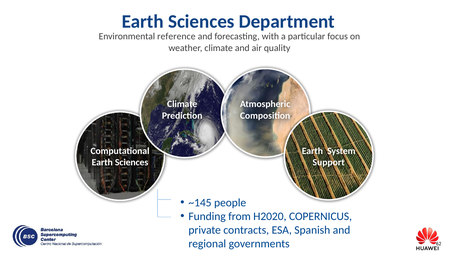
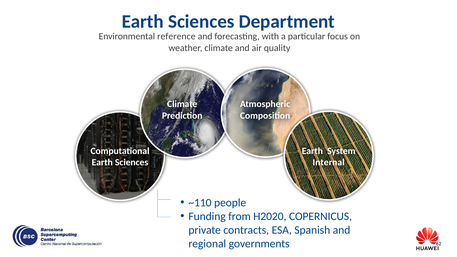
Support: Support -> Internal (329, 162)
~145: ~145 -> ~110 (200, 203)
